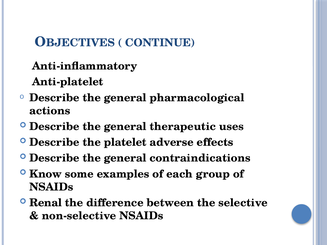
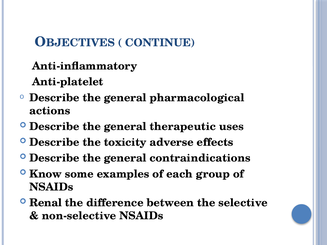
platelet: platelet -> toxicity (125, 142)
